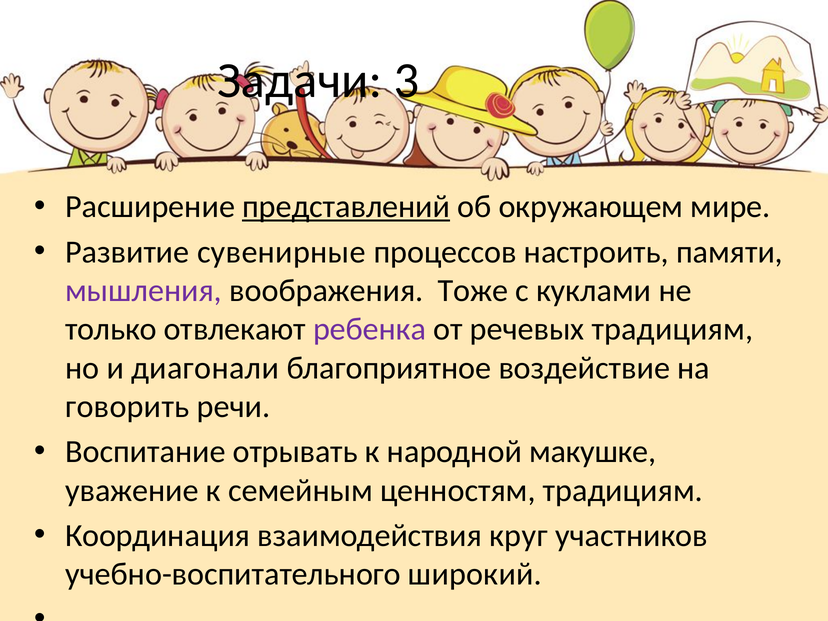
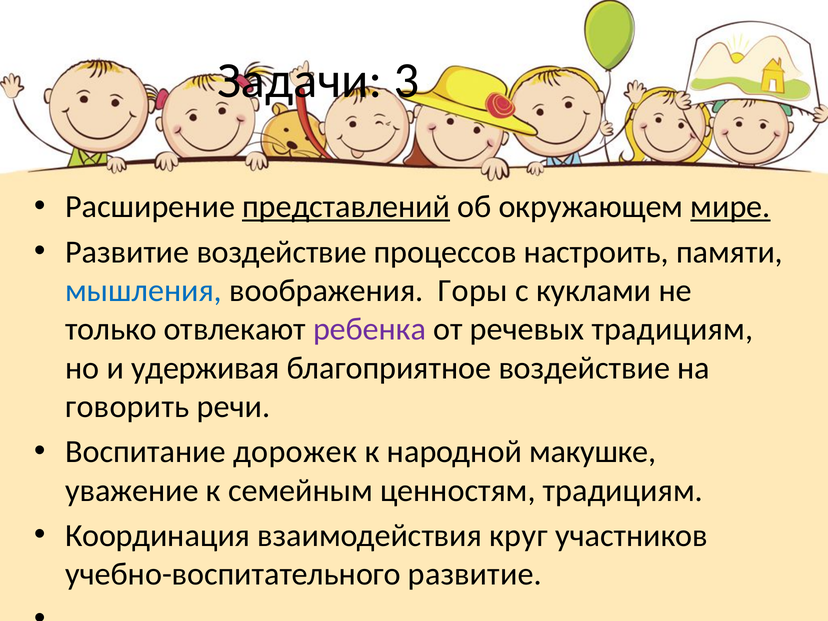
мире underline: none -> present (730, 207)
Развитие сувенирные: сувенирные -> воздействие (282, 252)
мышления colour: purple -> blue (144, 291)
Тоже: Тоже -> Горы (473, 291)
диагонали: диагонали -> удерживая (205, 368)
отрывать: отрывать -> дорожек (295, 452)
учебно-воспитательного широкий: широкий -> развитие (475, 574)
